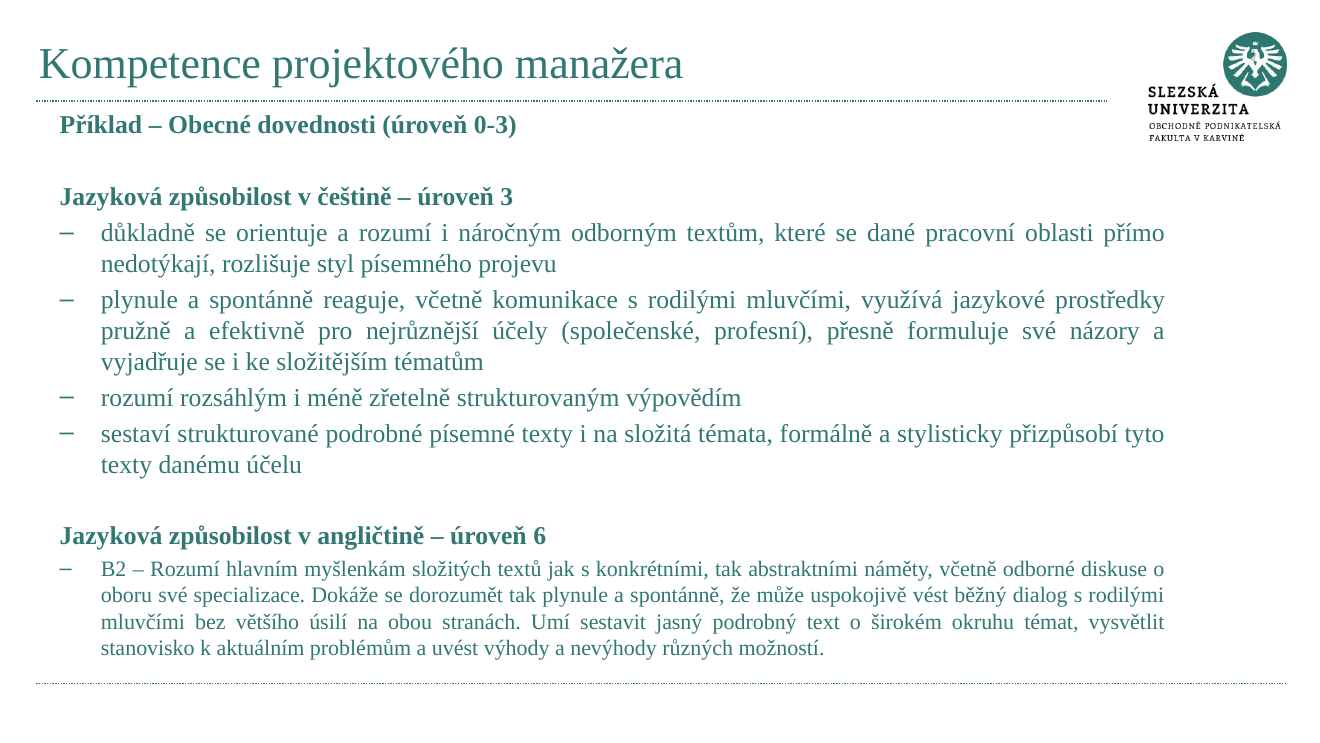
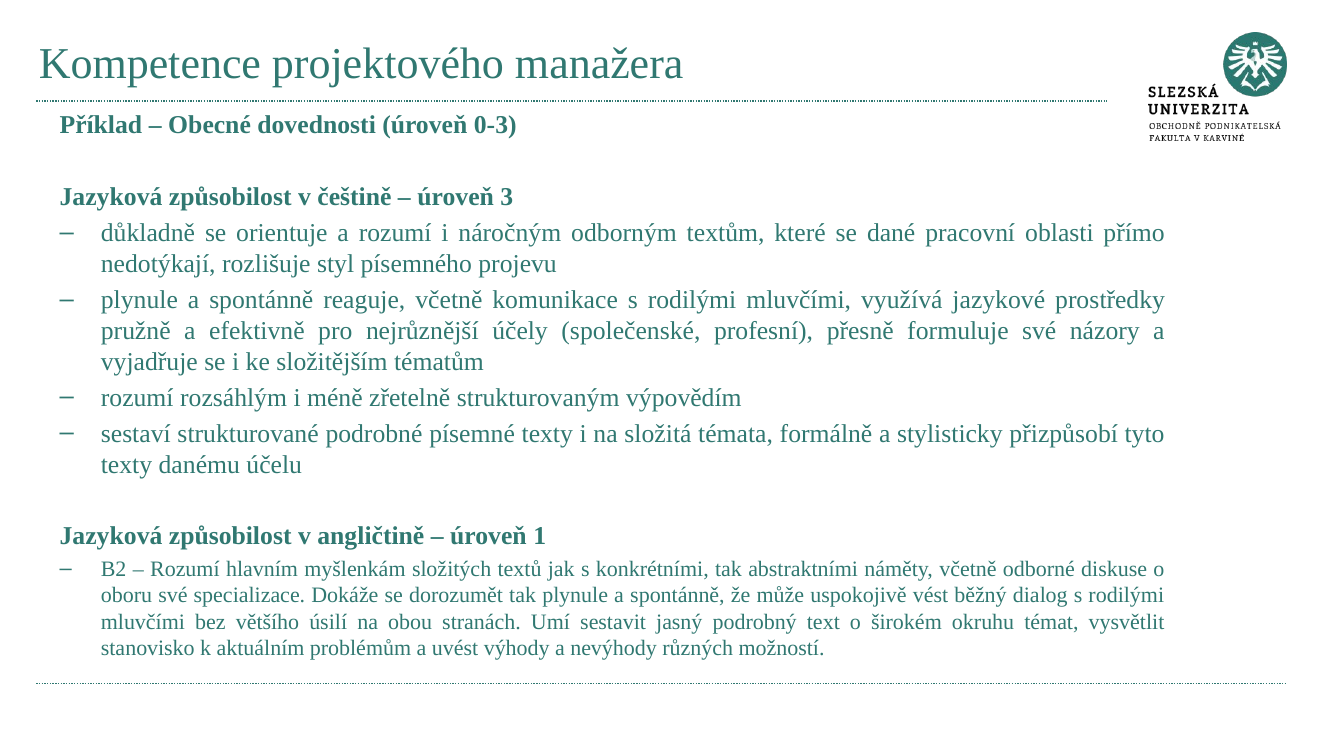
6: 6 -> 1 (540, 536)
